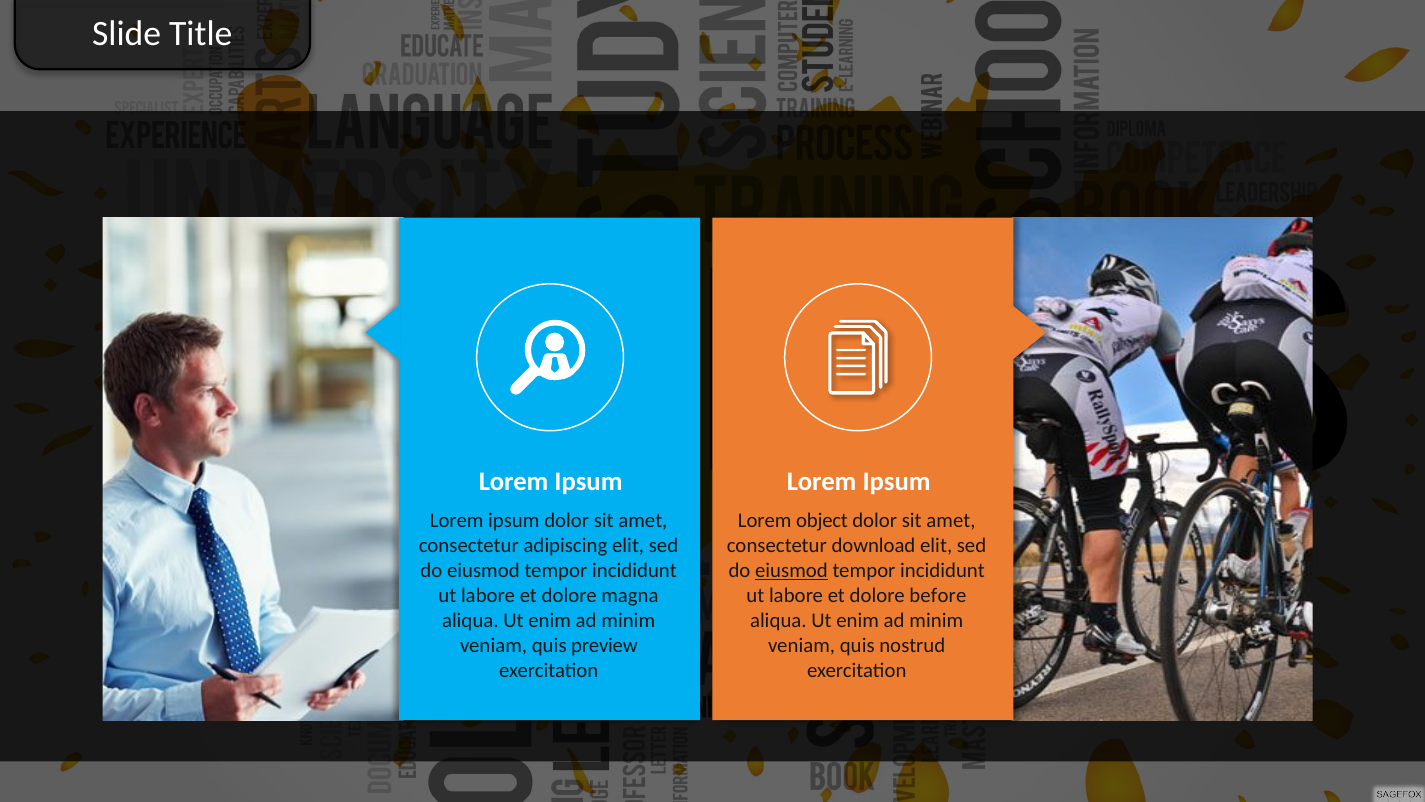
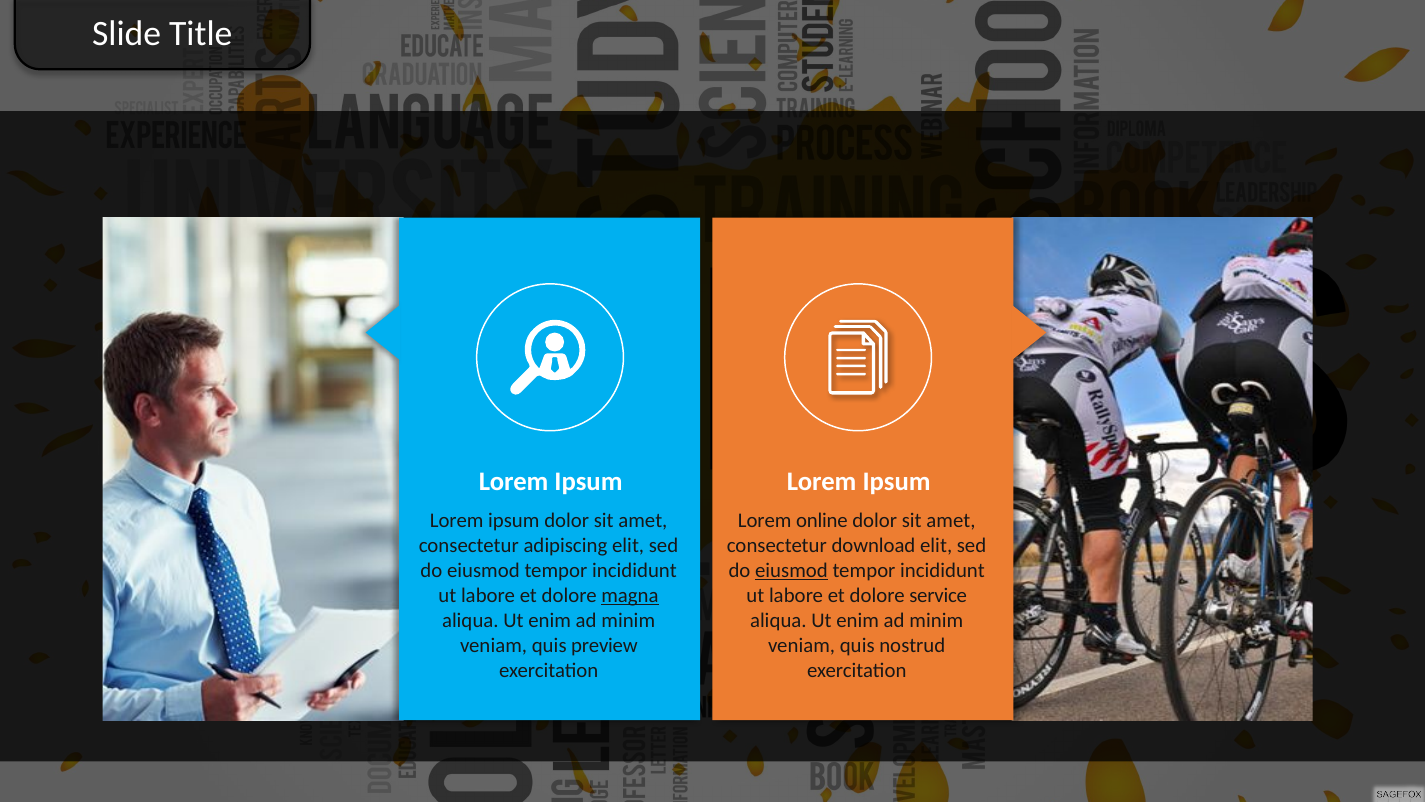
object: object -> online (822, 520)
magna underline: none -> present (630, 595)
before: before -> service (938, 595)
